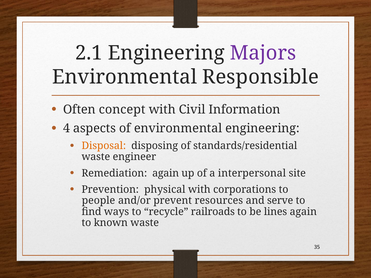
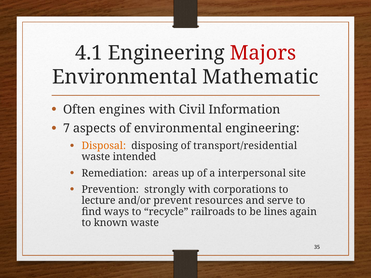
2.1: 2.1 -> 4.1 (89, 53)
Majors colour: purple -> red (263, 53)
Responsible: Responsible -> Mathematic (260, 77)
concept: concept -> engines (122, 110)
4: 4 -> 7 (66, 128)
standards/residential: standards/residential -> transport/residential (245, 146)
engineer: engineer -> intended (134, 157)
Remediation again: again -> areas (166, 173)
physical: physical -> strongly (165, 190)
people: people -> lecture (99, 201)
